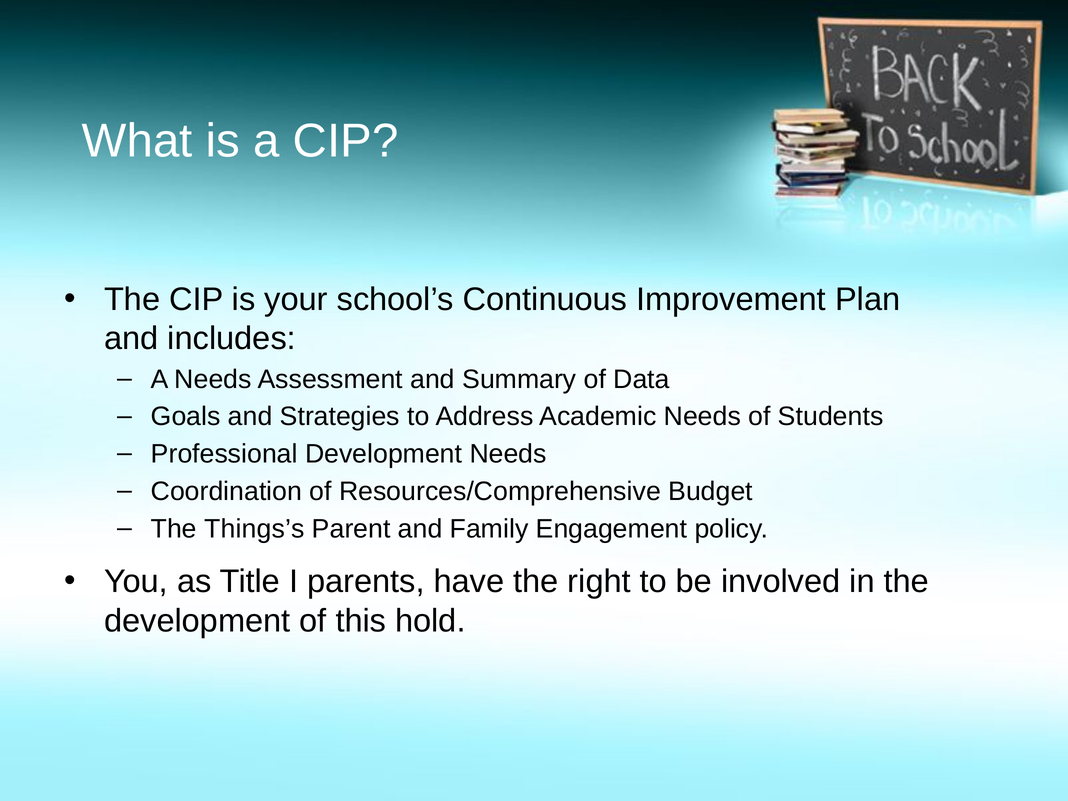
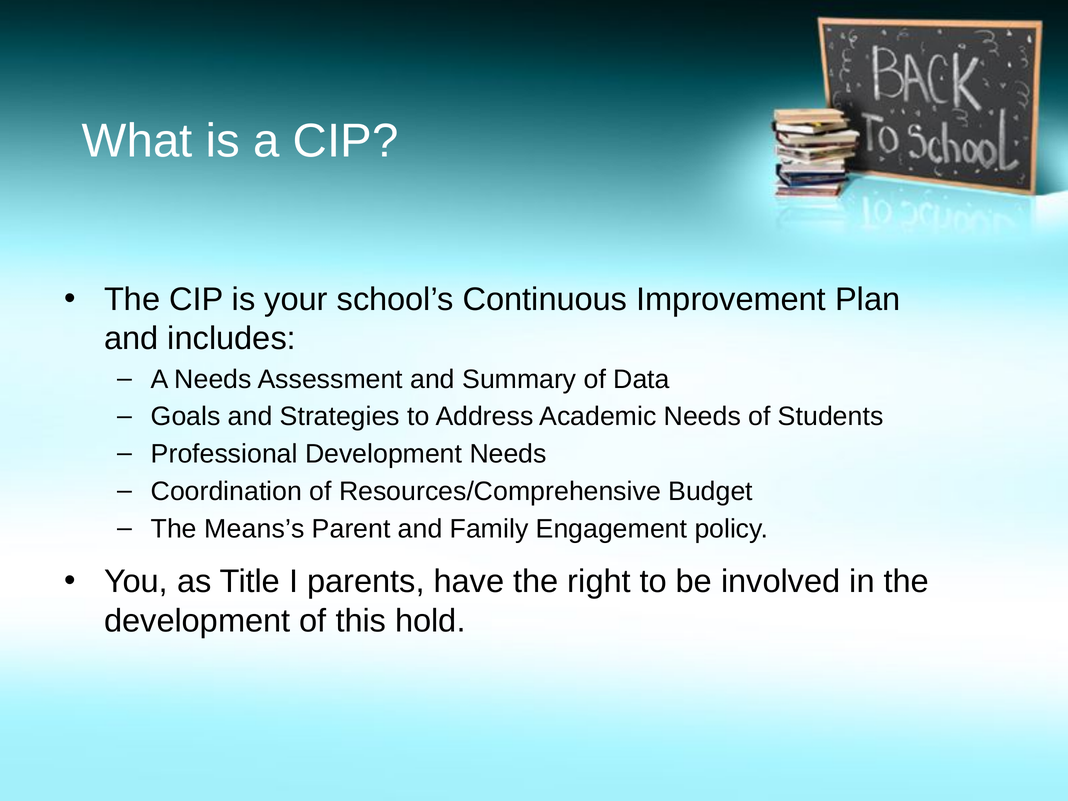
Things’s: Things’s -> Means’s (254, 529)
